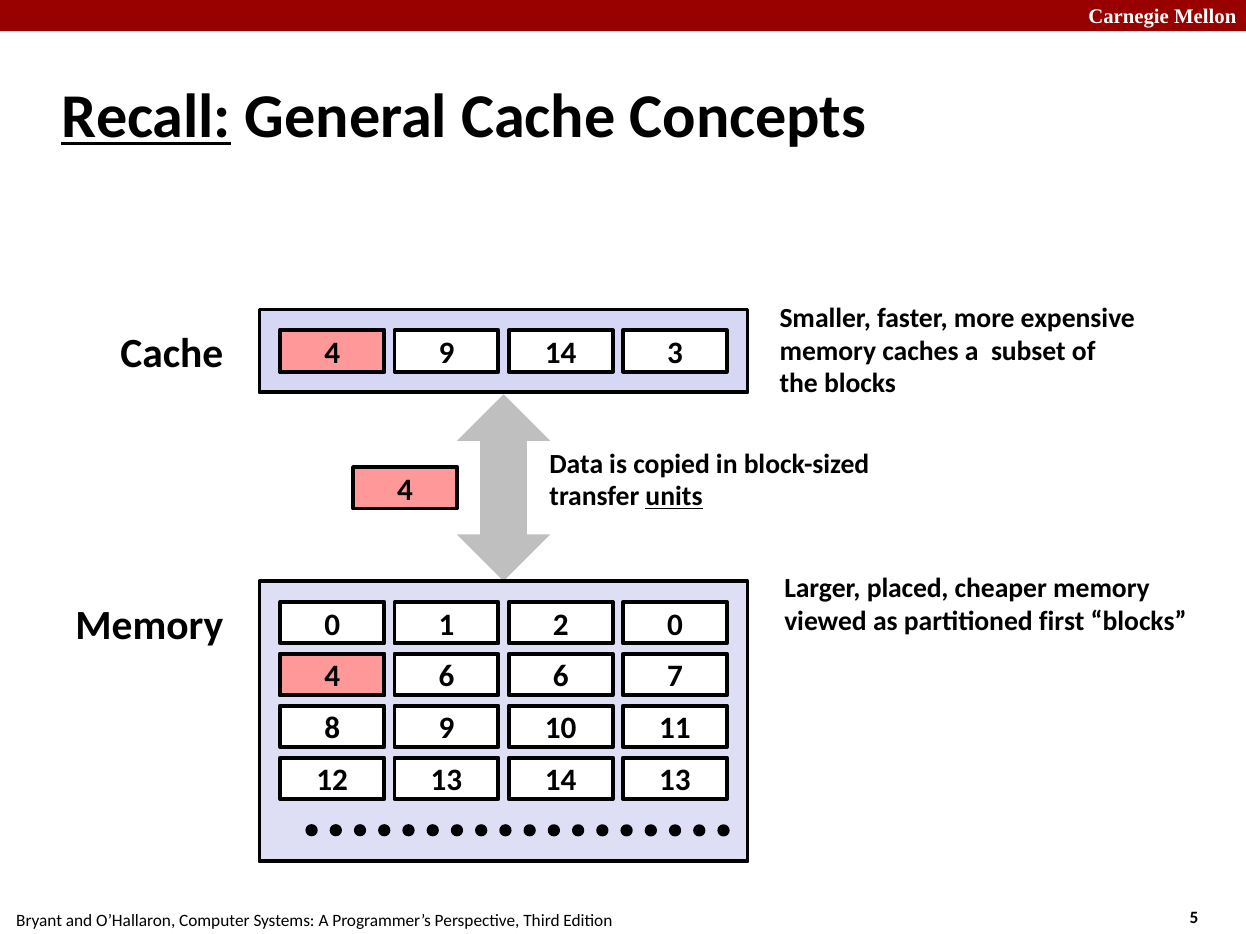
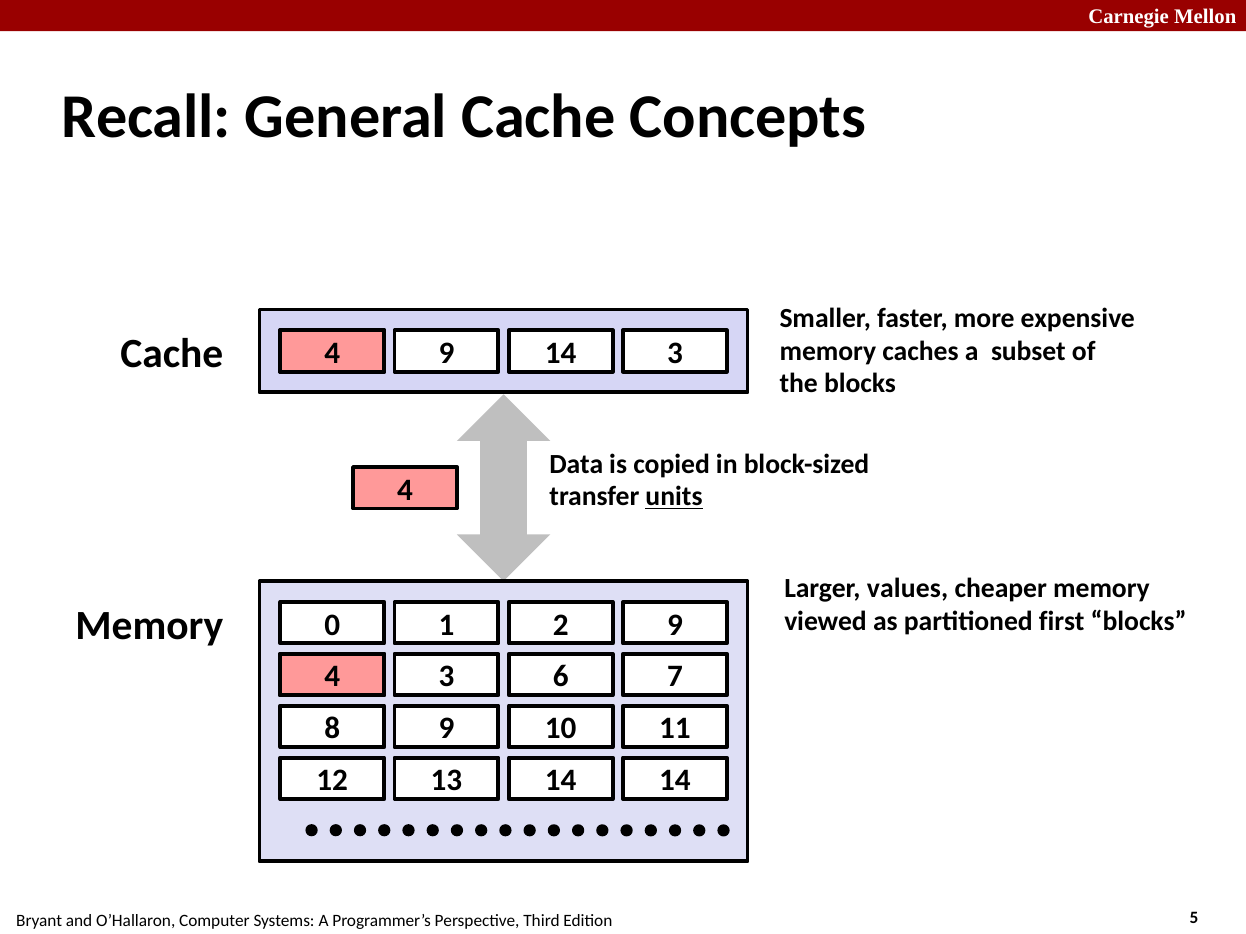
Recall underline: present -> none (146, 117)
placed: placed -> values (908, 589)
2 0: 0 -> 9 (675, 625)
6: 6 -> 3 (446, 677)
14 13: 13 -> 14 (675, 781)
